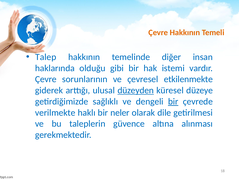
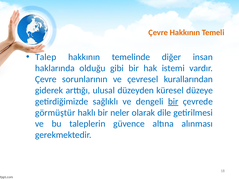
etkilenmekte: etkilenmekte -> kurallarından (188, 79)
düzeyden underline: present -> none (136, 91)
verilmekte: verilmekte -> görmüştür (55, 113)
